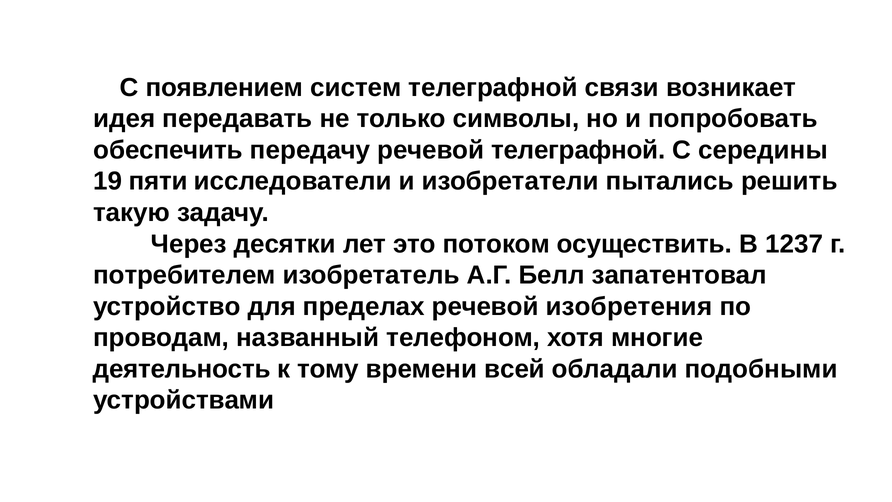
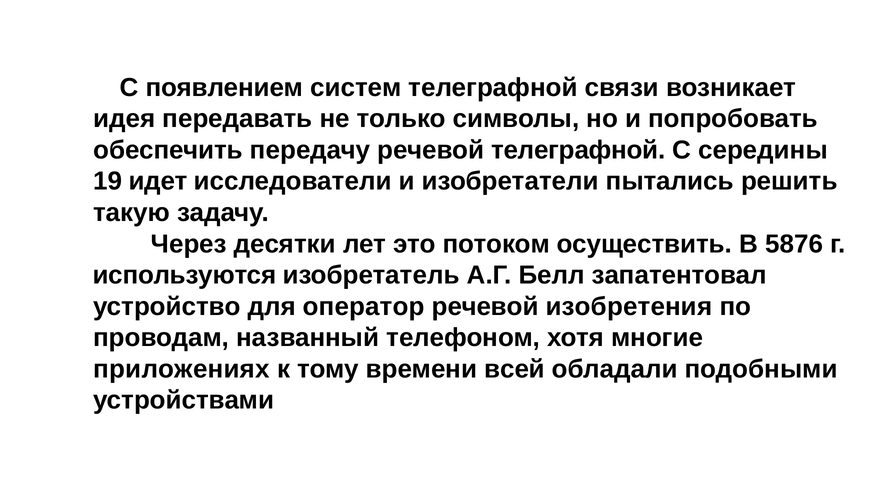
пяти: пяти -> идет (158, 181)
1237: 1237 -> 5876 (794, 244)
потребителем: потребителем -> используются (185, 275)
пределах: пределах -> оператор (364, 306)
деятельность: деятельность -> приложениях (182, 369)
